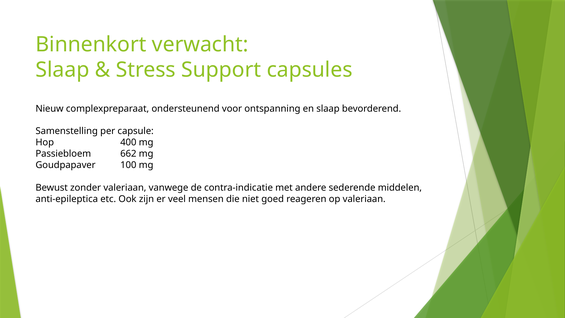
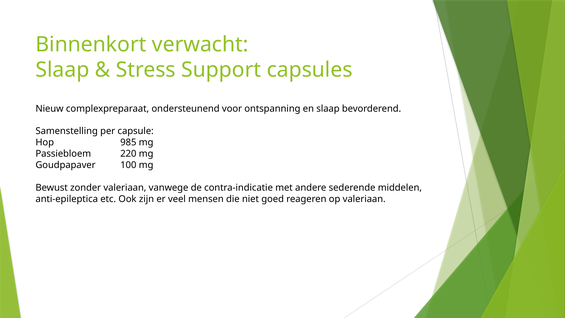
400: 400 -> 985 (128, 142)
662: 662 -> 220 (128, 154)
